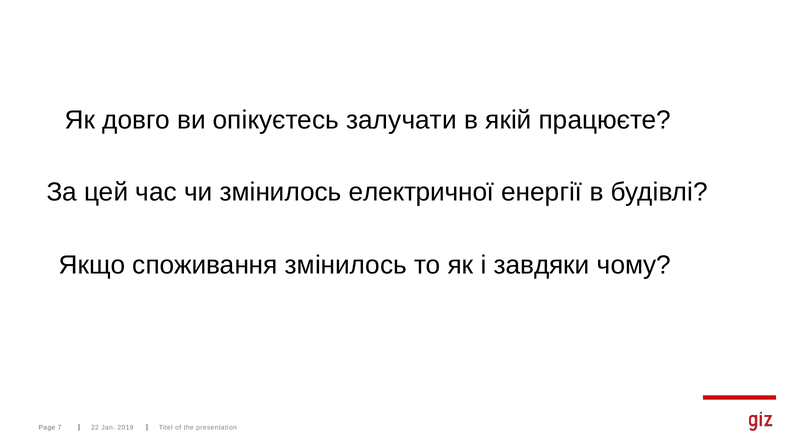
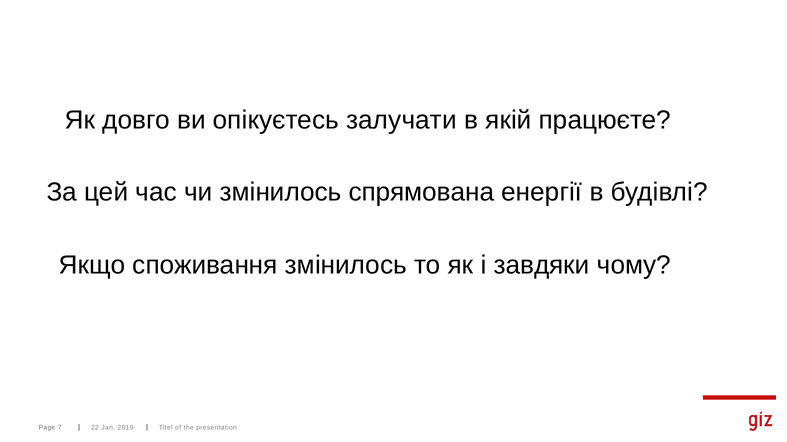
електричної: електричної -> спрямована (421, 192)
